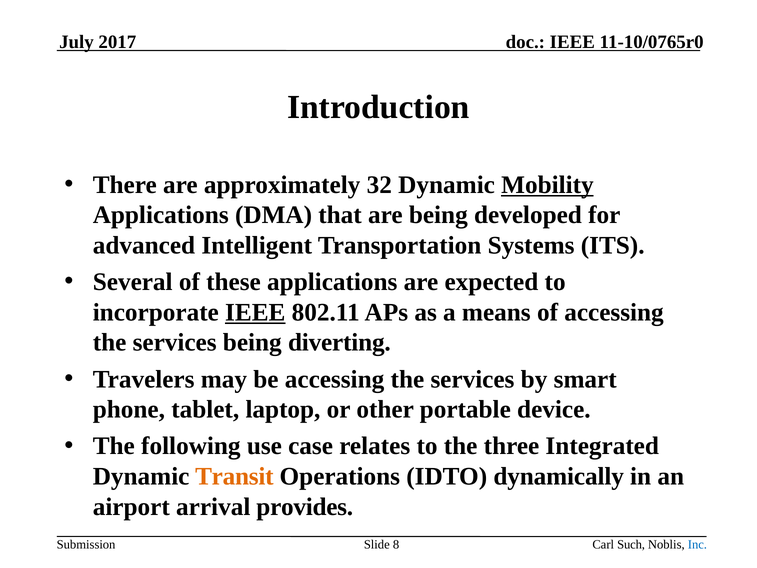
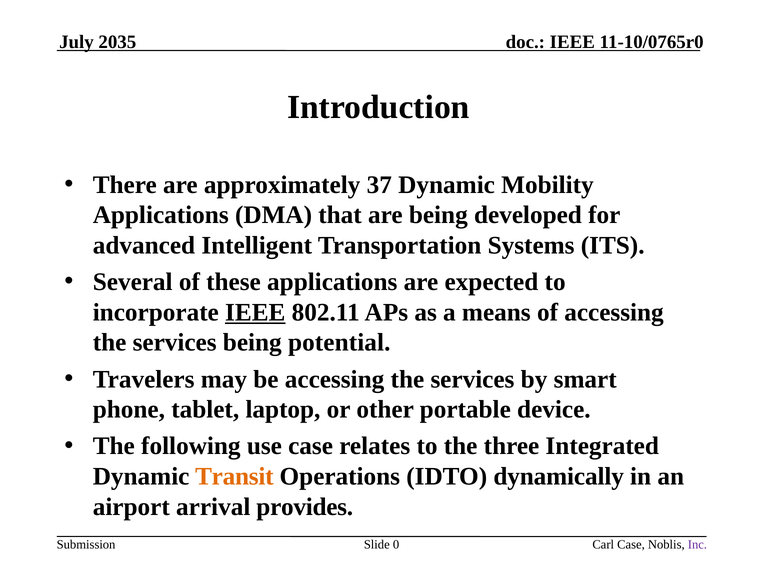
2017: 2017 -> 2035 (117, 42)
32: 32 -> 37 (379, 185)
Mobility underline: present -> none (547, 185)
diverting: diverting -> potential (339, 342)
8: 8 -> 0 (396, 545)
Carl Such: Such -> Case (631, 545)
Inc colour: blue -> purple (697, 545)
